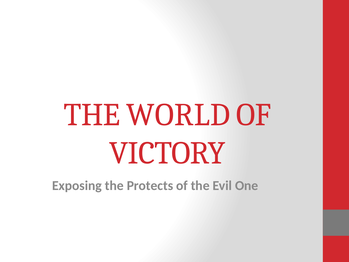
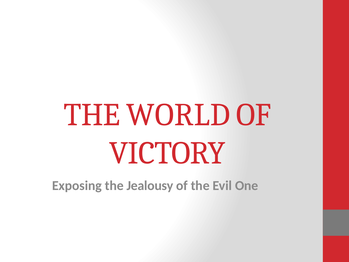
Protects: Protects -> Jealousy (150, 185)
